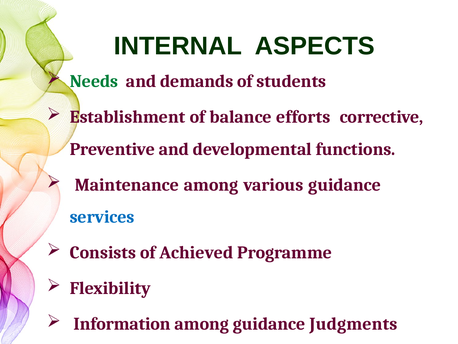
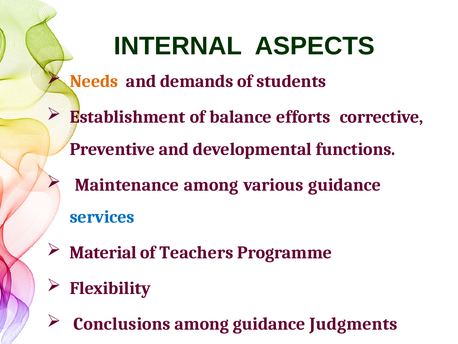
Needs colour: green -> orange (94, 81)
Consists: Consists -> Material (103, 252)
Achieved: Achieved -> Teachers (196, 252)
Information: Information -> Conclusions (122, 324)
